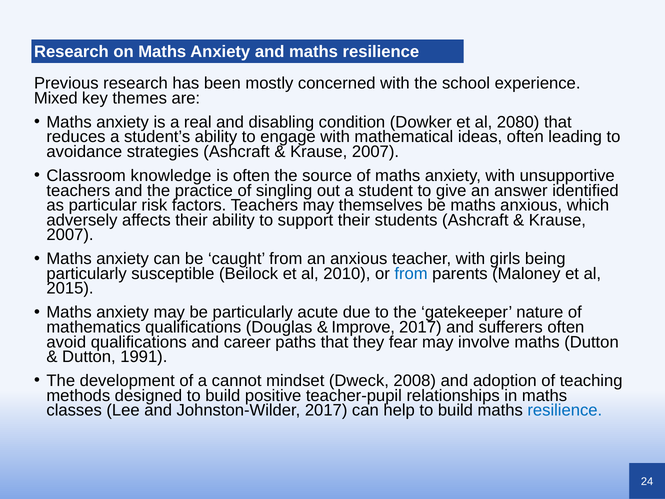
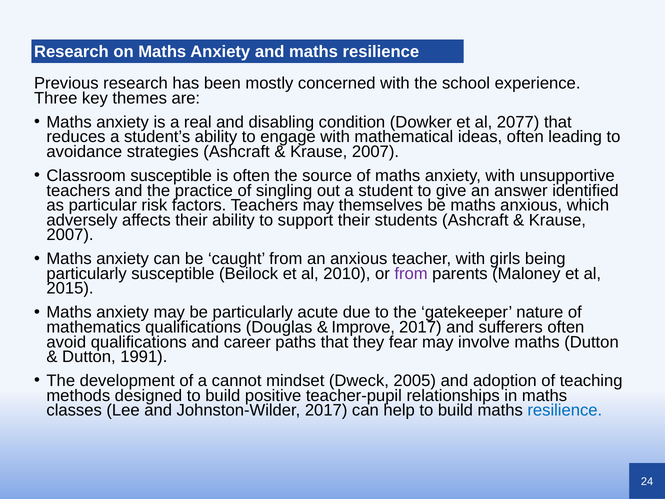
Mixed: Mixed -> Three (56, 98)
2080: 2080 -> 2077 (518, 122)
Classroom knowledge: knowledge -> susceptible (171, 176)
from colour: blue -> purple (411, 274)
2008: 2008 -> 2005 (415, 381)
